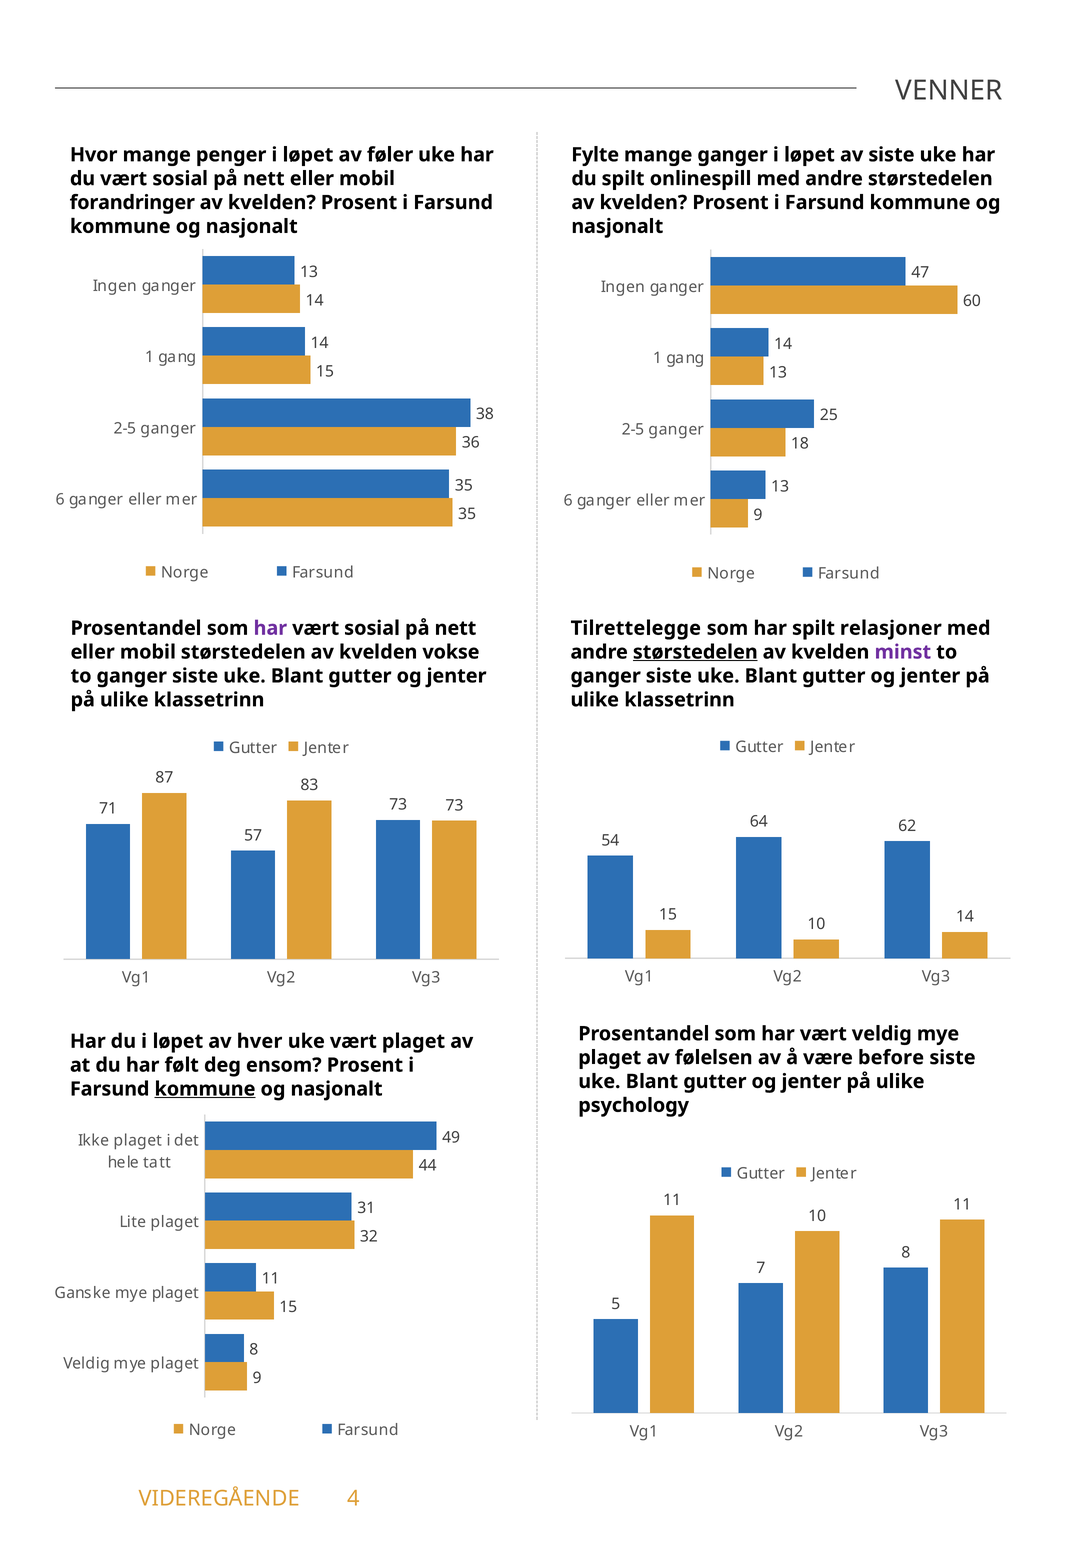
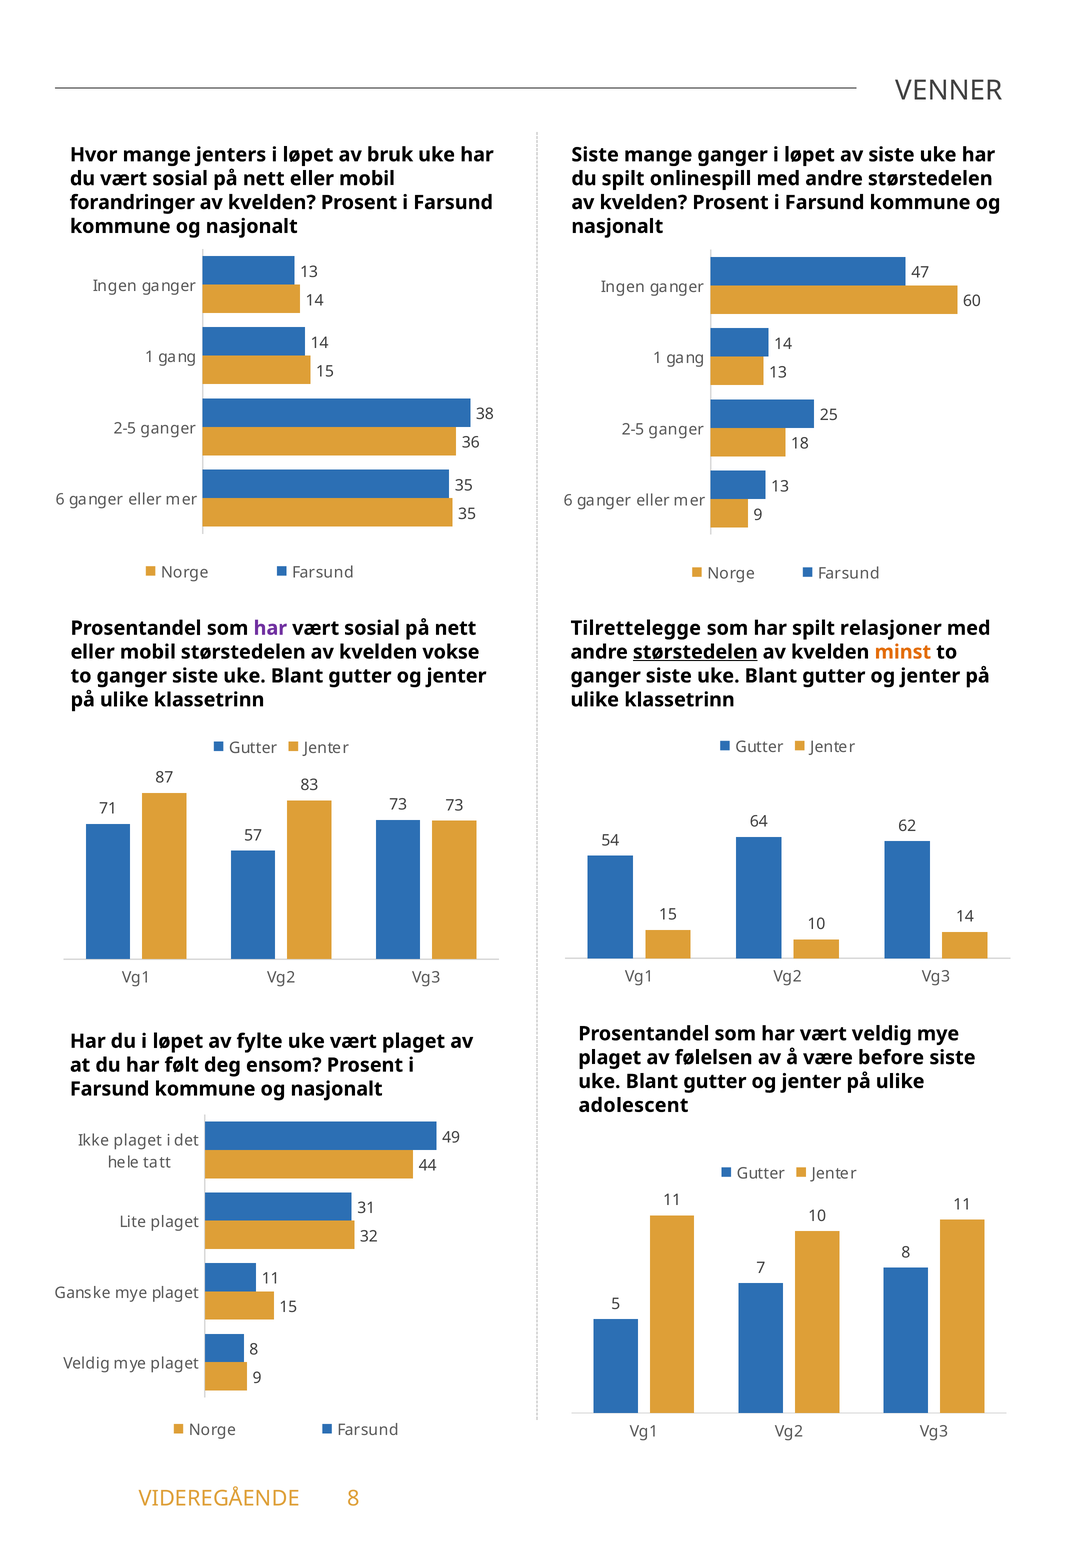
penger: penger -> jenters (231, 155)
føler: føler -> bruk (390, 155)
Fylte: Fylte -> Siste (595, 155)
minst colour: purple -> orange (903, 652)
hver: hver -> fylte (260, 1041)
kommune underline: present -> none (205, 1089)
psychology: psychology -> adolescent (633, 1105)
VIDEREGÅENDE 4: 4 -> 8 (354, 1498)
